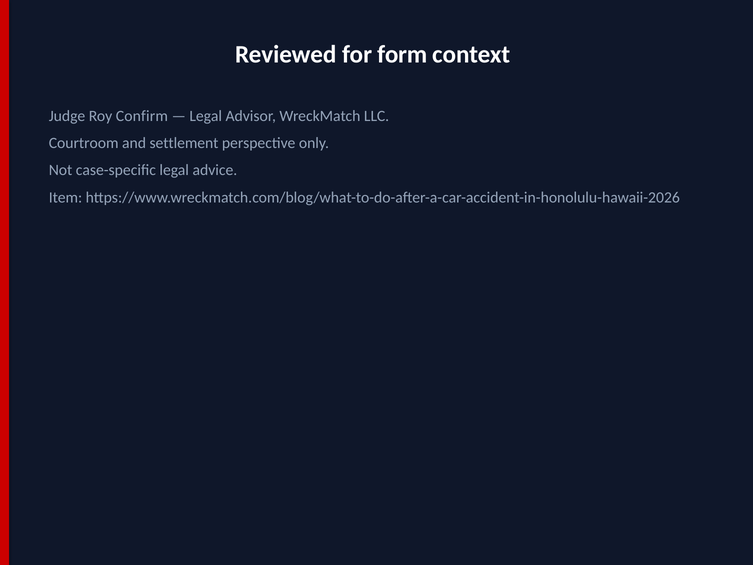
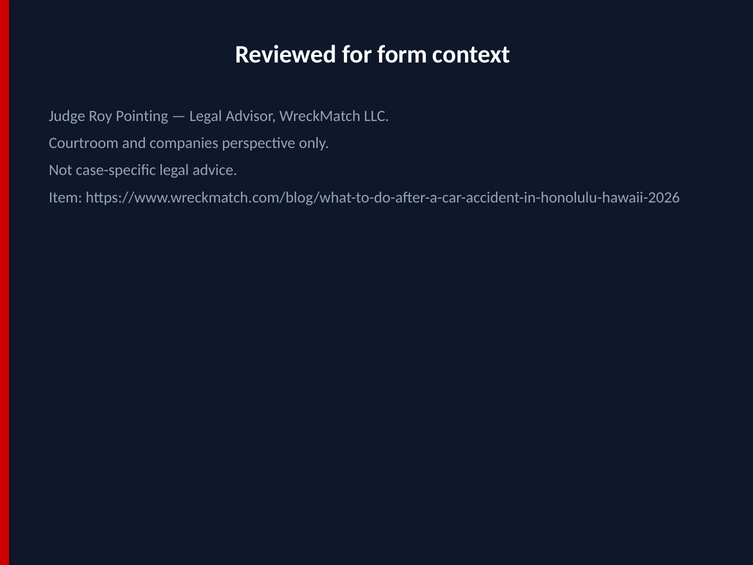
Confirm: Confirm -> Pointing (142, 116)
settlement: settlement -> companies (184, 143)
